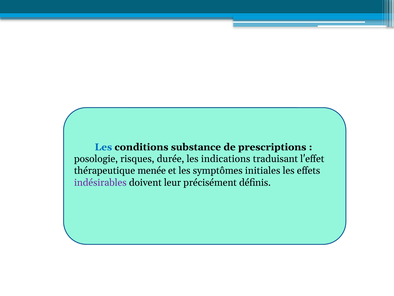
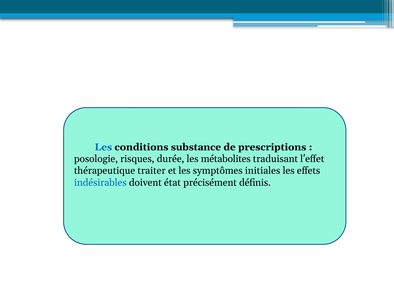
indications: indications -> métabolites (226, 159)
menée: menée -> traiter (152, 170)
indésirables colour: purple -> blue (100, 182)
leur: leur -> état (172, 182)
